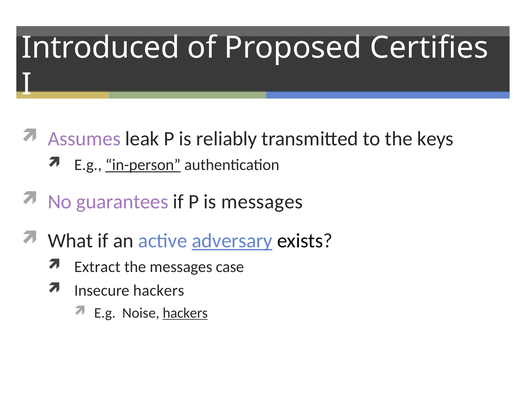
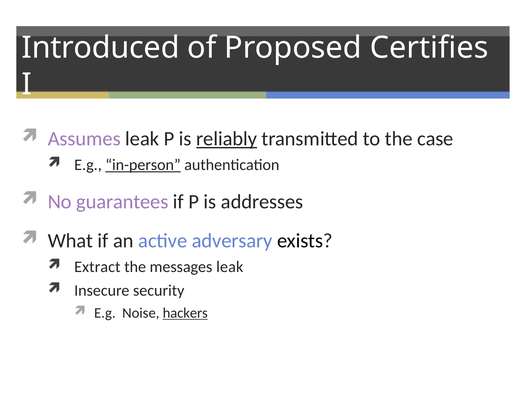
reliably underline: none -> present (227, 139)
keys: keys -> case (435, 139)
is messages: messages -> addresses (262, 202)
adversary underline: present -> none (232, 241)
messages case: case -> leak (230, 267)
Insecure hackers: hackers -> security (159, 291)
